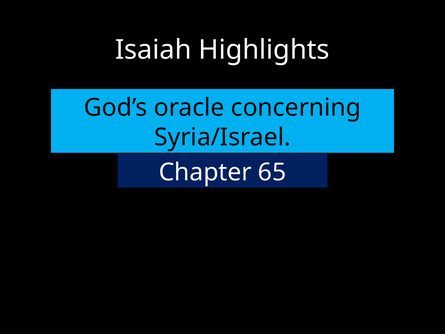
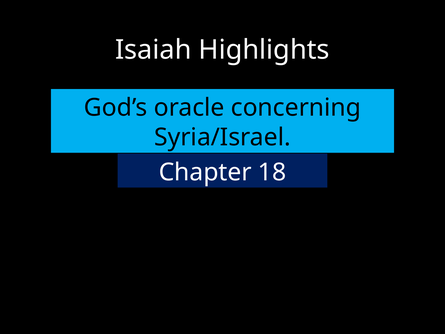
65: 65 -> 18 (272, 172)
